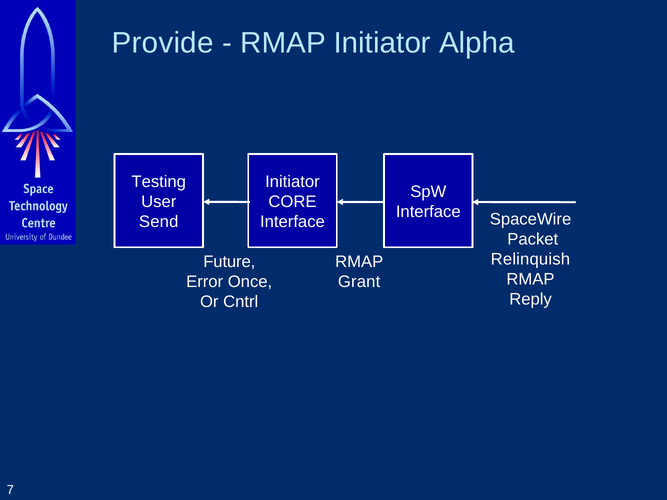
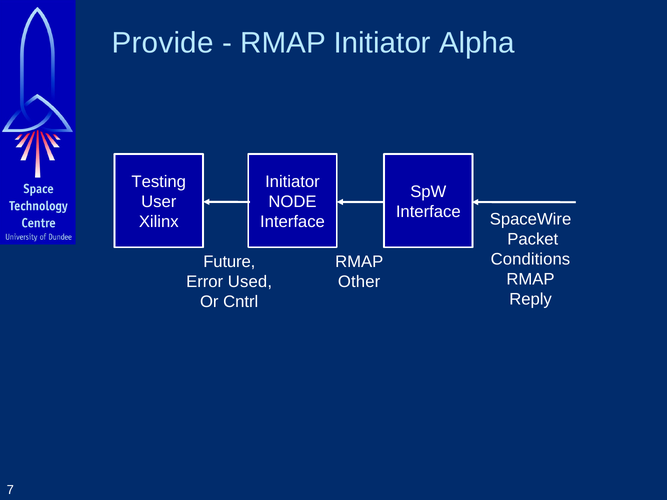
CORE: CORE -> NODE (292, 202)
Send: Send -> Xilinx (159, 222)
Relinquish: Relinquish -> Conditions (530, 259)
Once: Once -> Used (250, 282)
Grant: Grant -> Other (359, 282)
